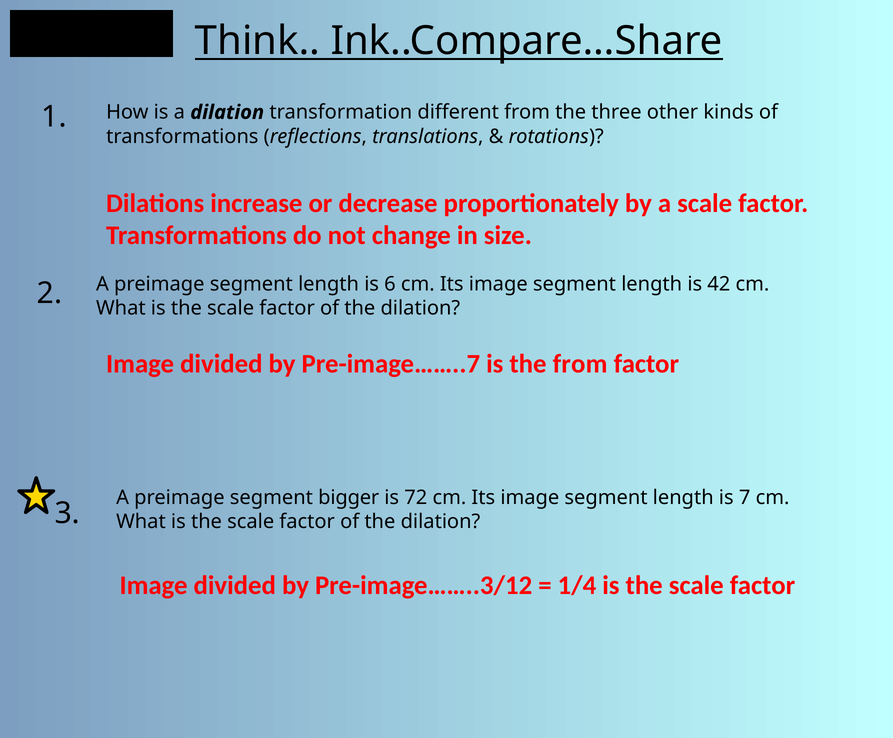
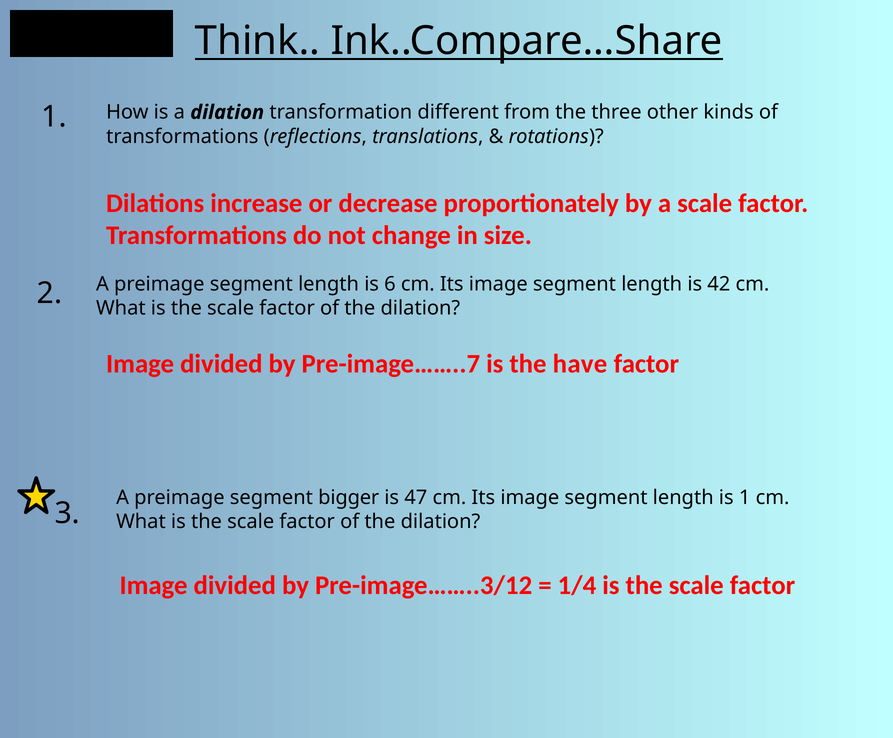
the from: from -> have (580, 364)
72: 72 -> 47 (416, 497)
is 7: 7 -> 1 (745, 497)
